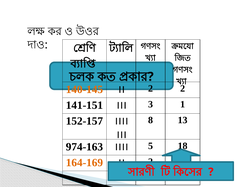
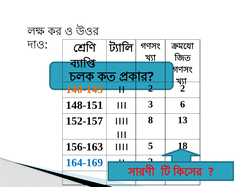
141-151: 141-151 -> 148-151 (84, 105)
1: 1 -> 6 (183, 105)
974-163: 974-163 -> 156-163 (84, 147)
164-169 colour: orange -> blue (84, 163)
